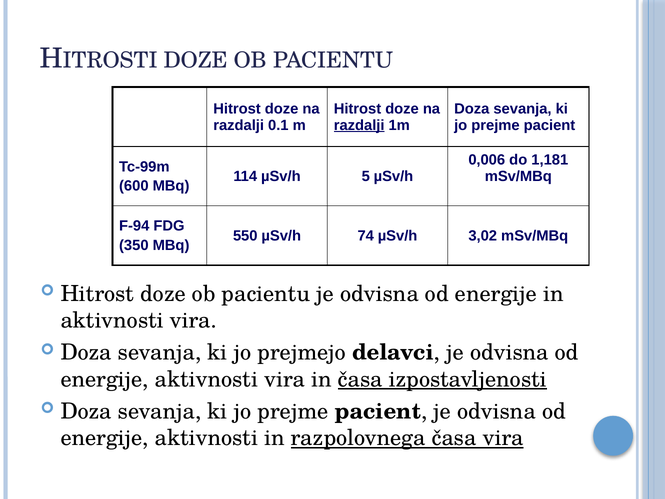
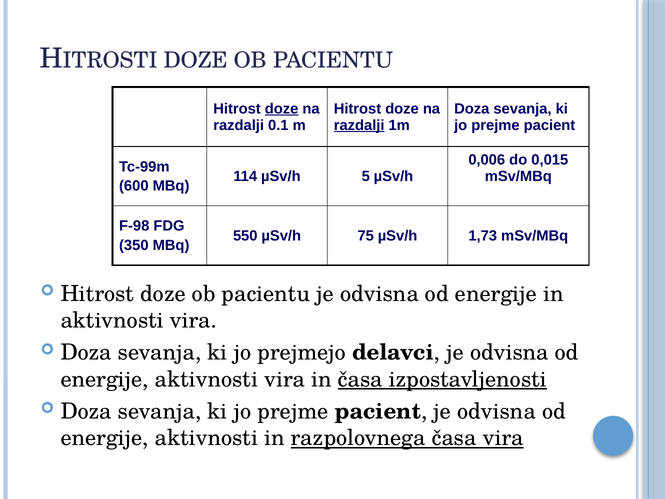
doze underline: none -> present (282, 109)
1,181: 1,181 -> 0,015 (550, 160)
F-94: F-94 -> F-98 (134, 226)
74: 74 -> 75 (366, 236)
3,02: 3,02 -> 1,73 (483, 236)
